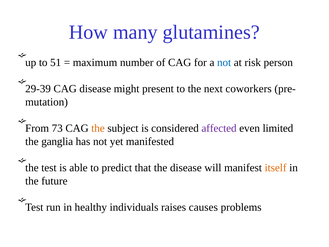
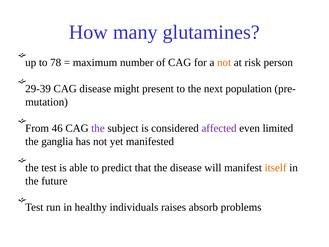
51: 51 -> 78 (56, 62)
not colour: blue -> orange (224, 62)
coworkers: coworkers -> population (249, 89)
73: 73 -> 46 (57, 128)
the colour: orange -> purple (98, 128)
causes: causes -> absorb (203, 207)
